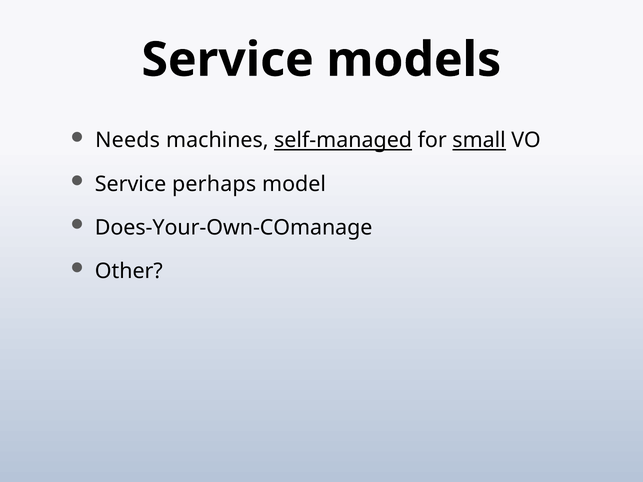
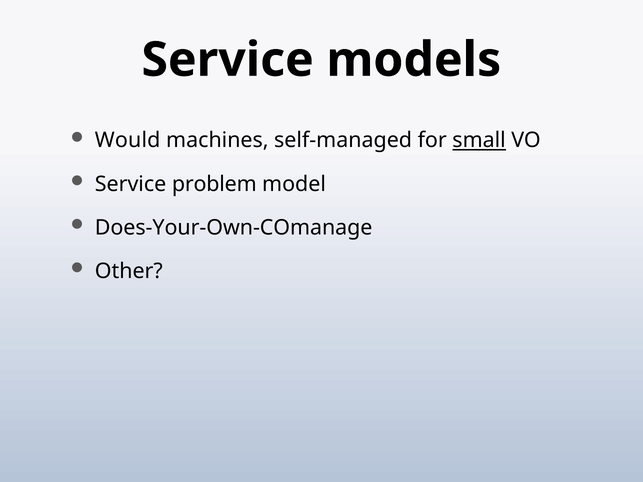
Needs: Needs -> Would (128, 140)
self-managed underline: present -> none (343, 140)
perhaps: perhaps -> problem (214, 184)
